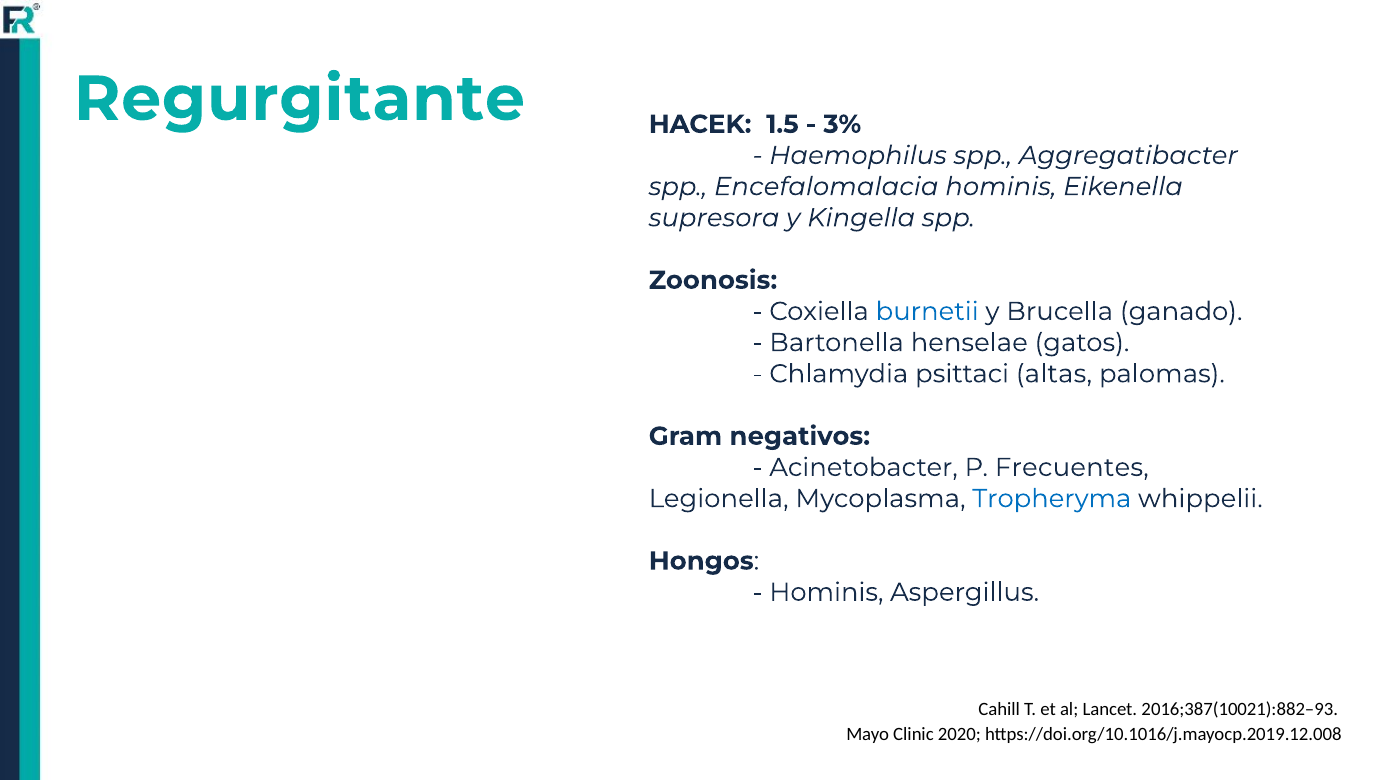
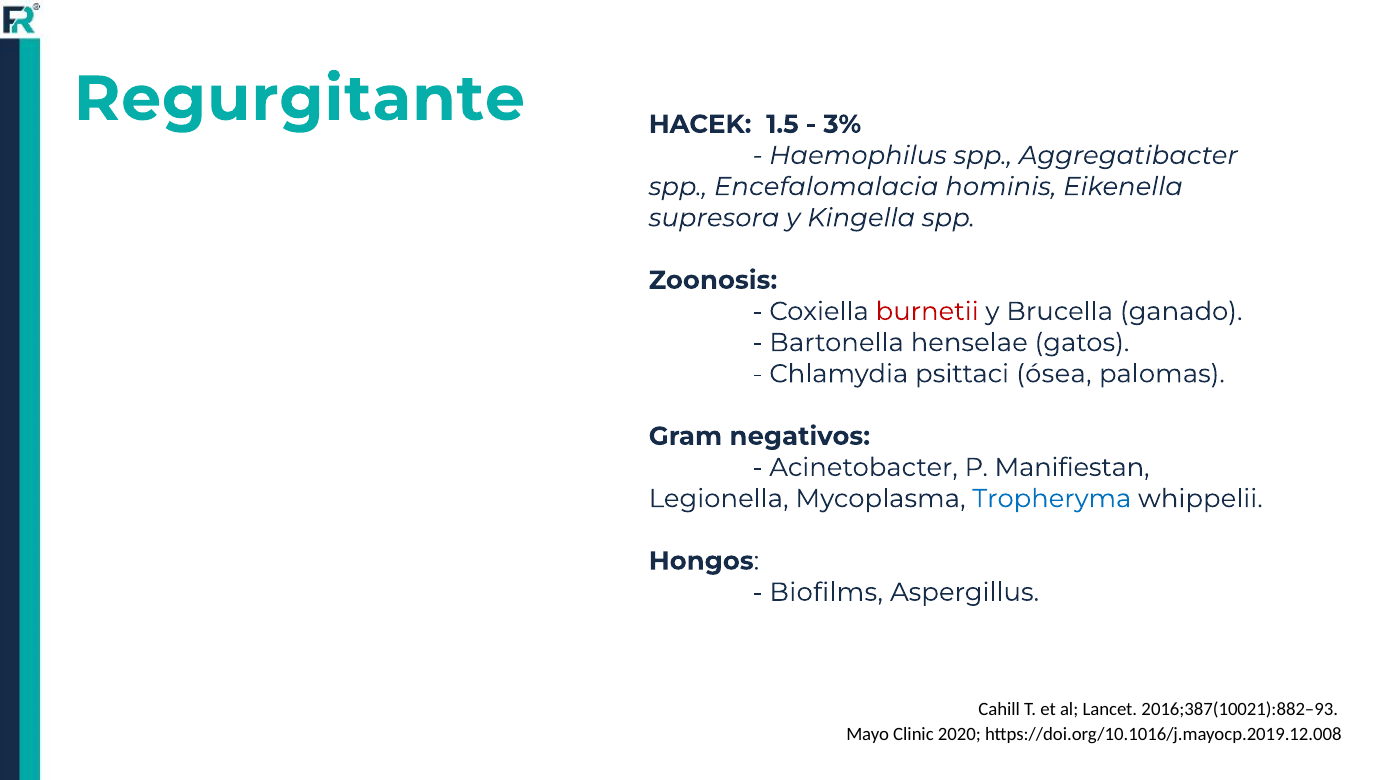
burnetii colour: blue -> red (927, 311)
altas: altas -> ósea (1054, 374)
Frecuentes: Frecuentes -> Manifiestan (1072, 467)
Hominis: Hominis -> Biofilms (826, 592)
